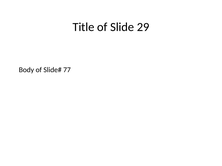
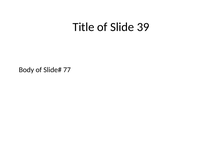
29: 29 -> 39 (143, 27)
